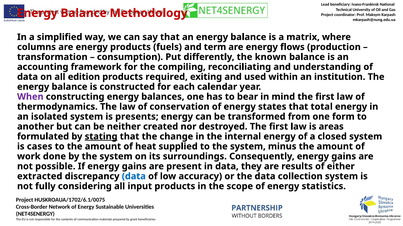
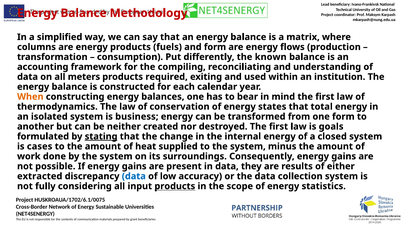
and term: term -> form (215, 47)
edition: edition -> meters (84, 77)
When colour: purple -> orange (30, 97)
presents: presents -> business (137, 117)
areas: areas -> goals (331, 127)
products underline: none -> present (175, 187)
